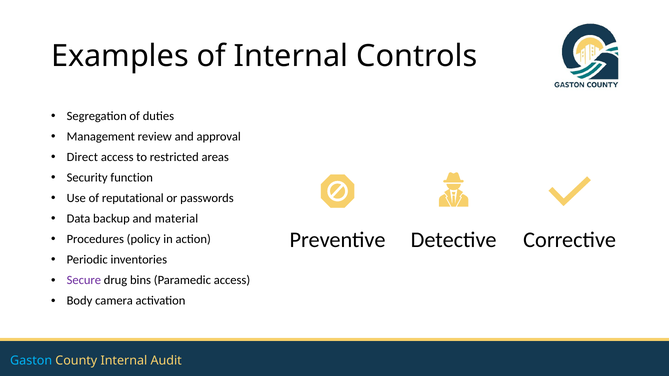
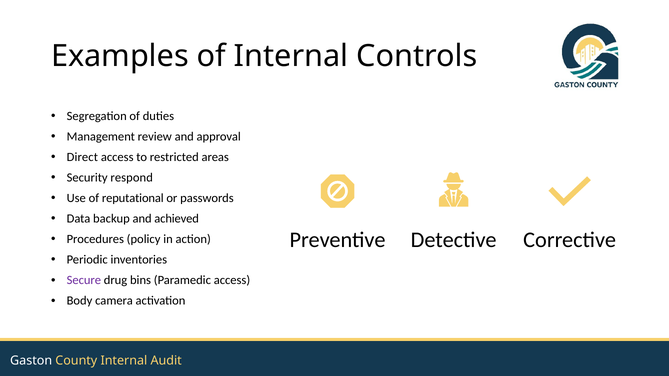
function: function -> respond (132, 178)
material: material -> achieved (177, 219)
Gaston colour: light blue -> white (31, 361)
